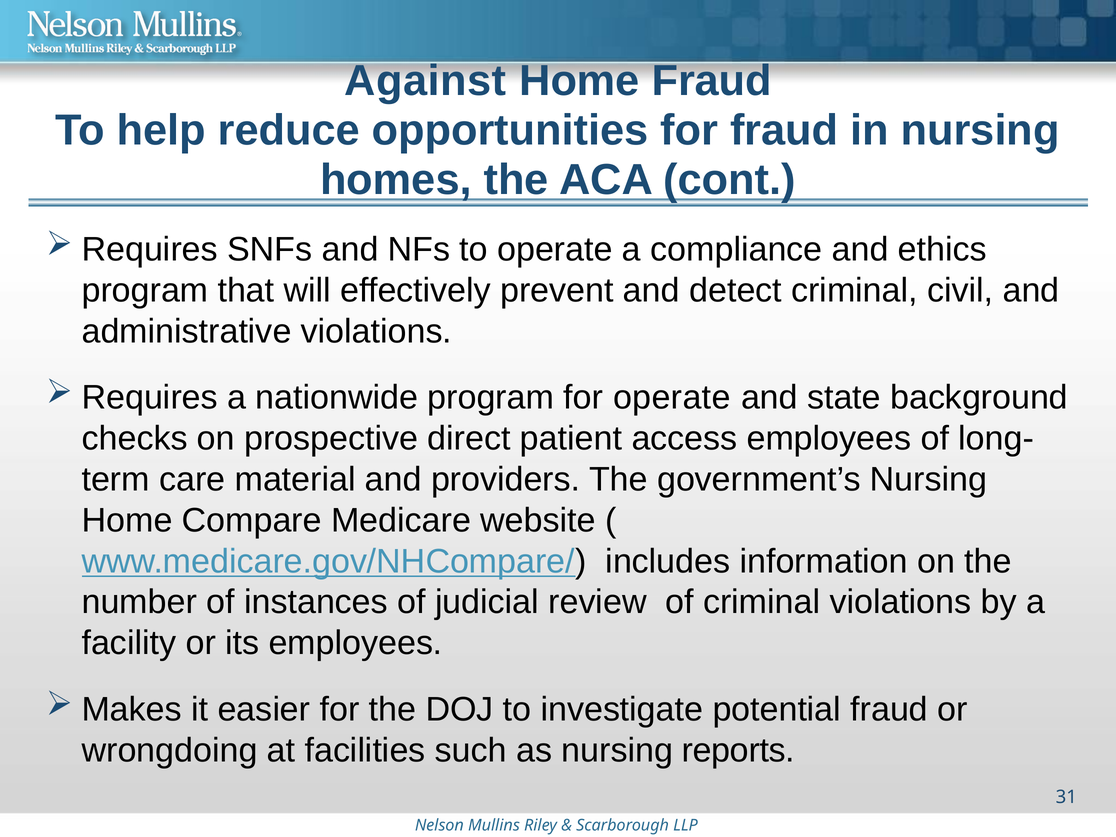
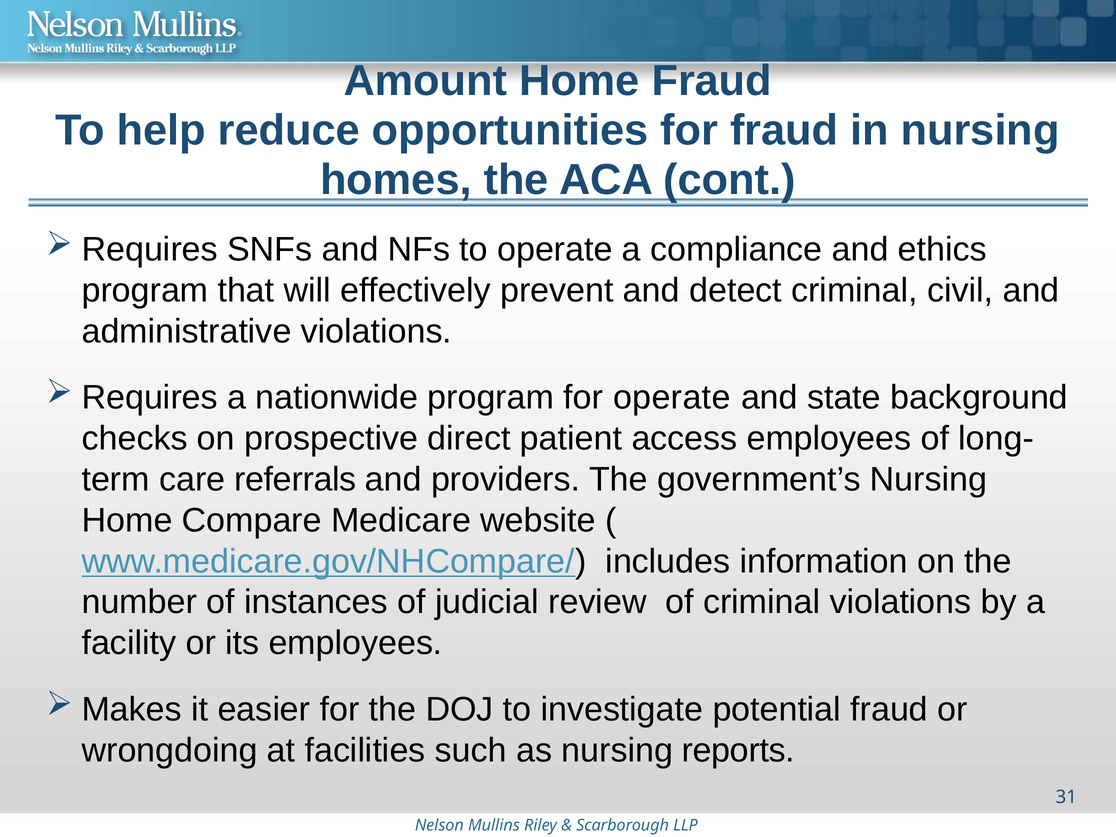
Against: Against -> Amount (425, 81)
material: material -> referrals (295, 479)
